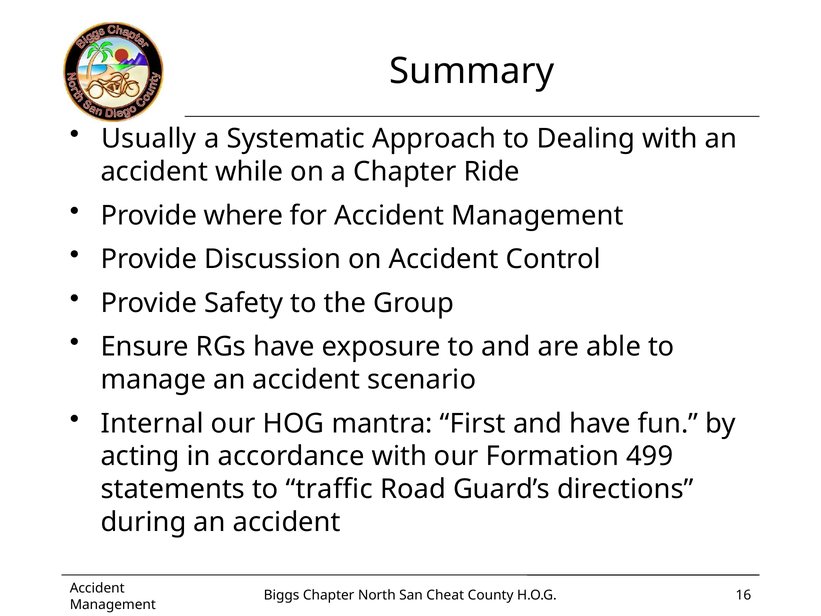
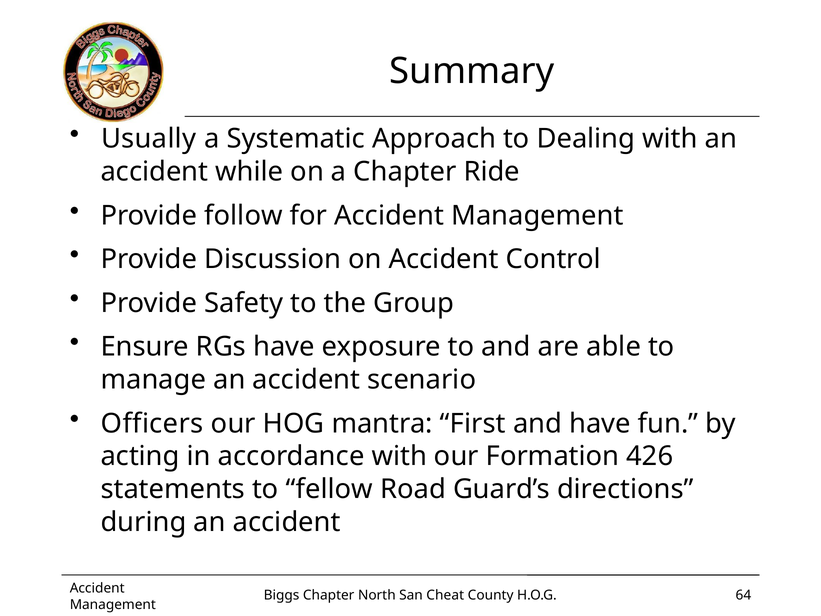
where: where -> follow (243, 215)
Internal: Internal -> Officers (152, 423)
499: 499 -> 426 (650, 456)
traffic: traffic -> fellow (329, 489)
16: 16 -> 64 (743, 595)
